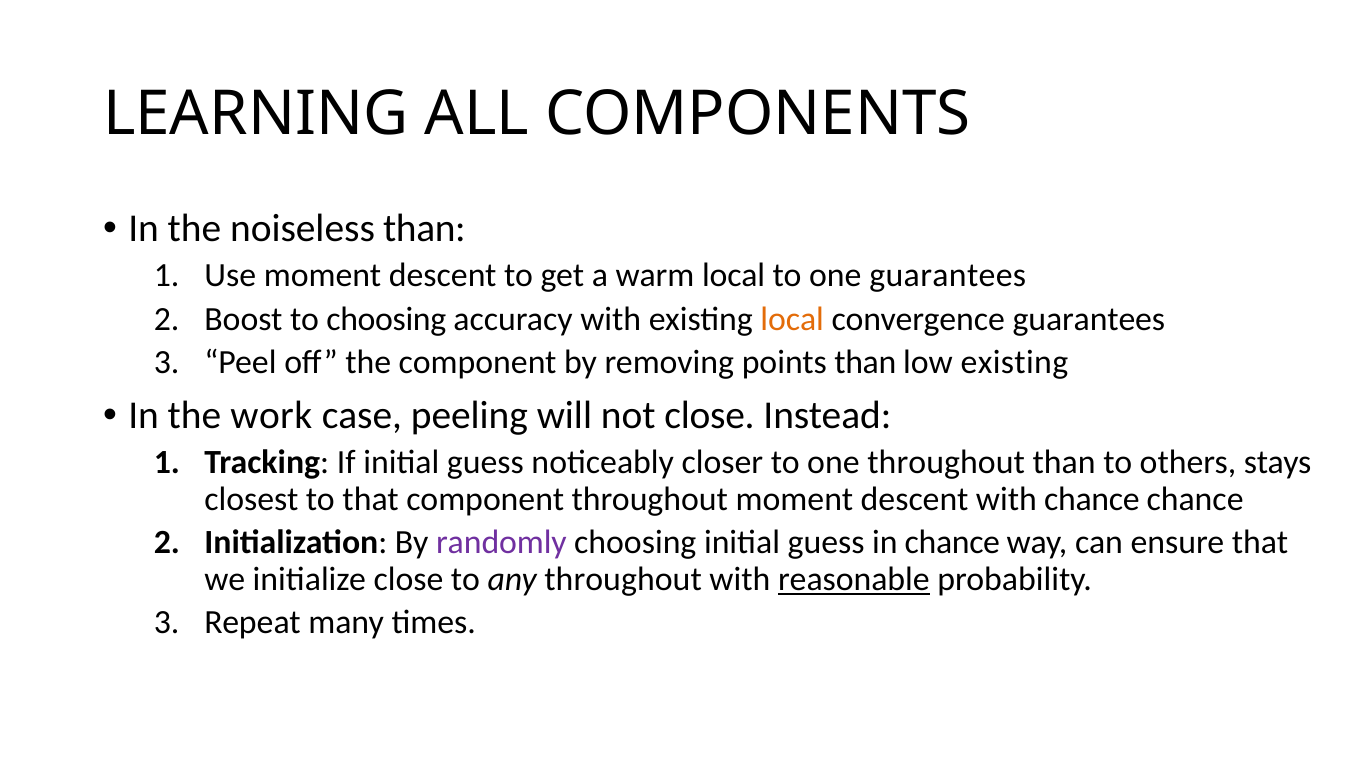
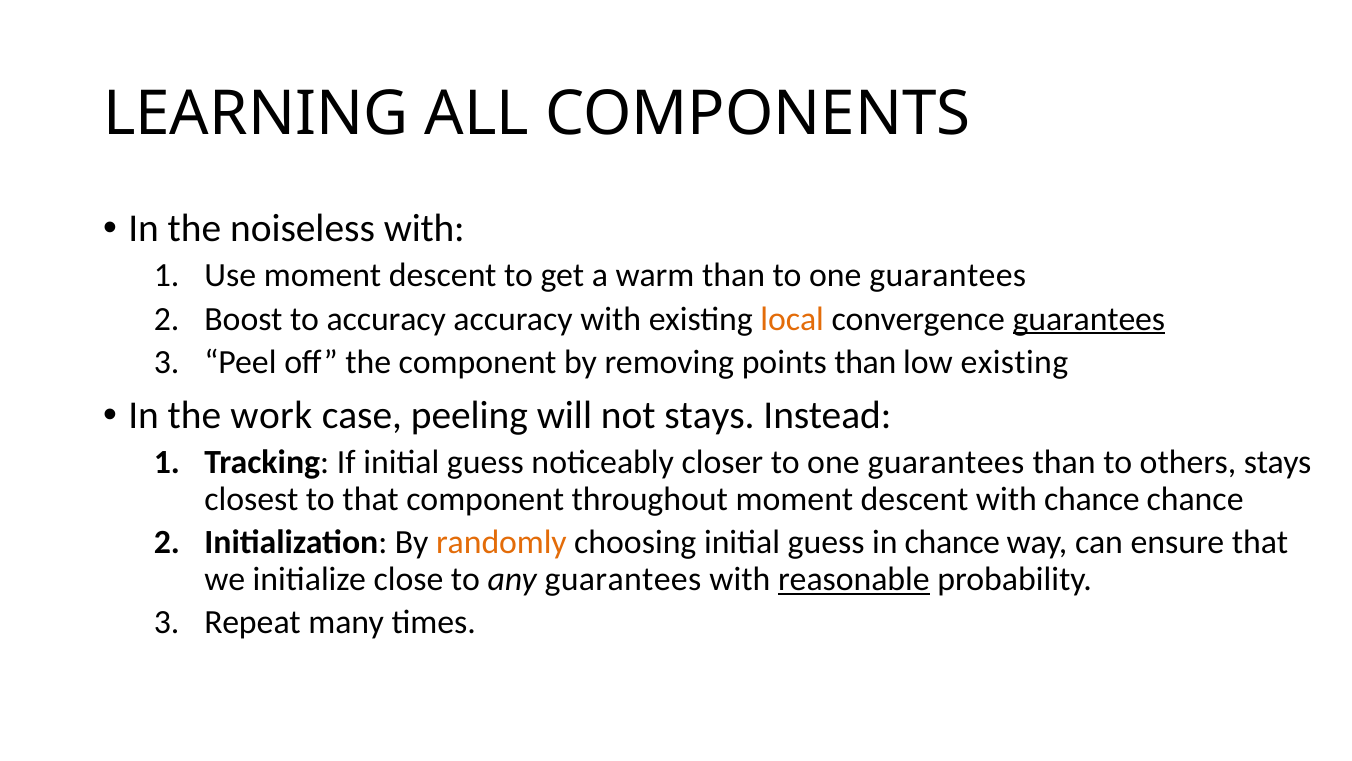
noiseless than: than -> with (424, 229)
warm local: local -> than (734, 275)
to choosing: choosing -> accuracy (386, 319)
guarantees underline: none -> present (1089, 319)
not close: close -> stays (709, 416)
closer to one throughout: throughout -> guarantees (946, 462)
randomly colour: purple -> orange (501, 542)
any throughout: throughout -> guarantees (623, 579)
